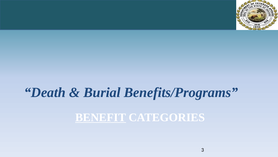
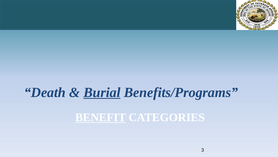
Burial underline: none -> present (102, 92)
